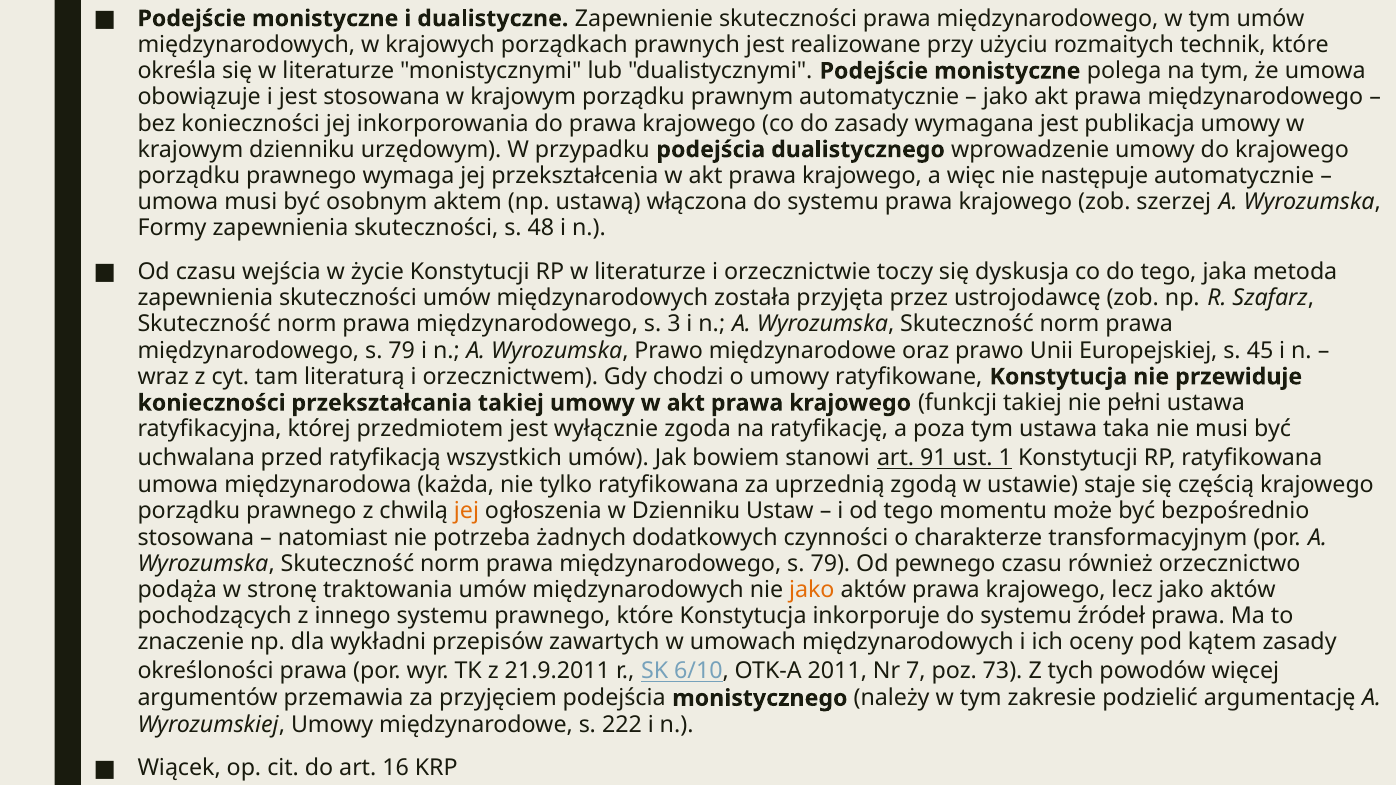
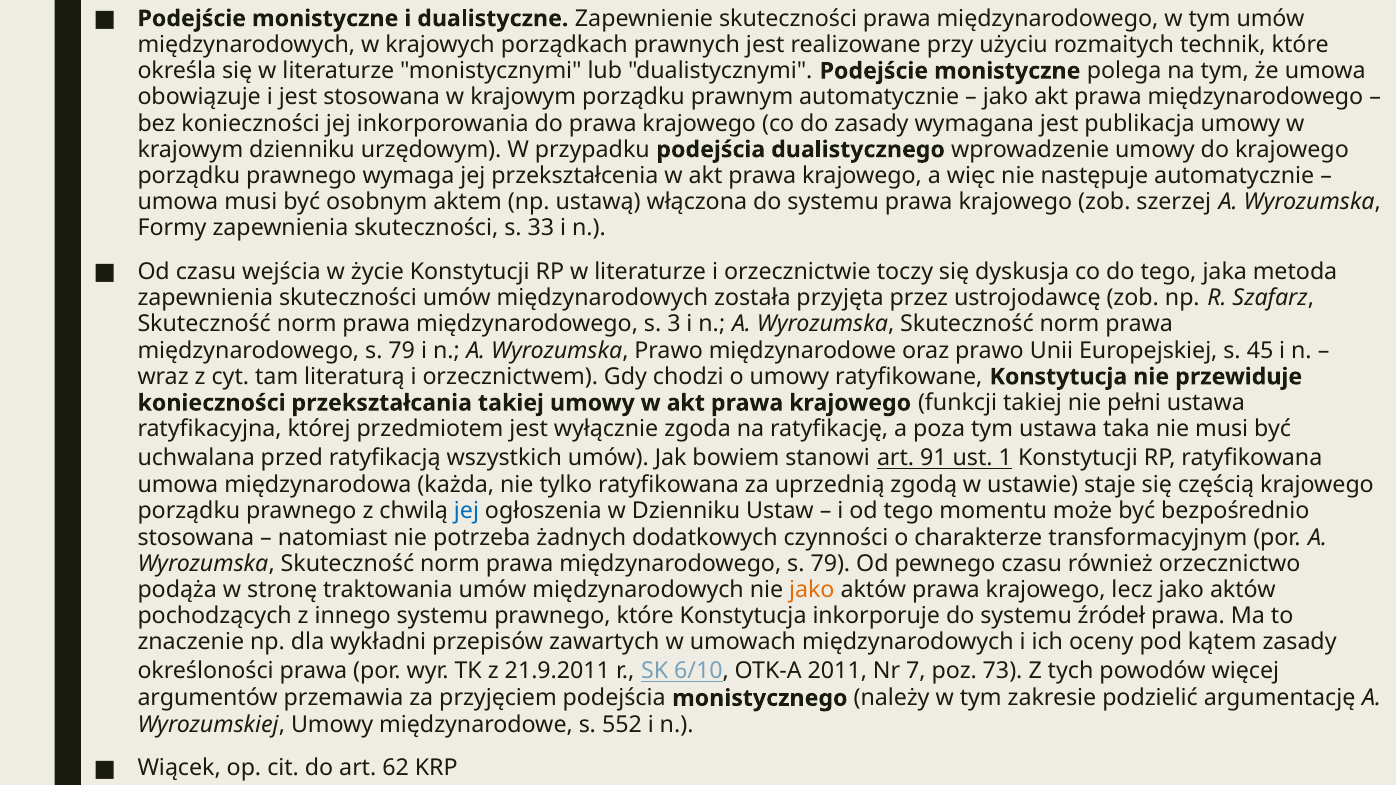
48: 48 -> 33 (541, 228)
jej colour: orange -> blue (466, 511)
222: 222 -> 552 (622, 725)
16: 16 -> 62 (396, 768)
